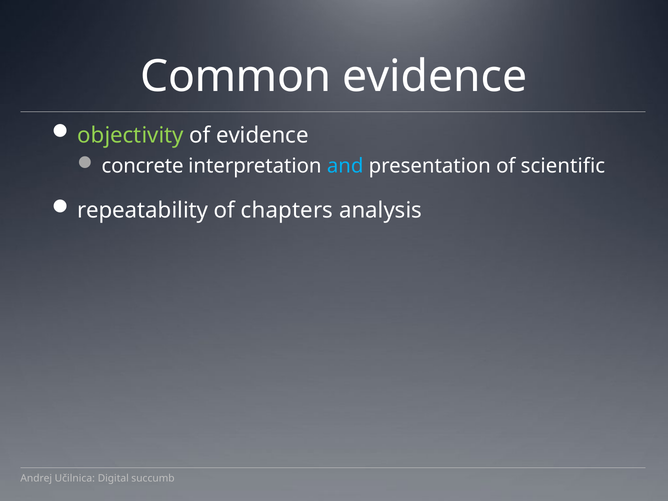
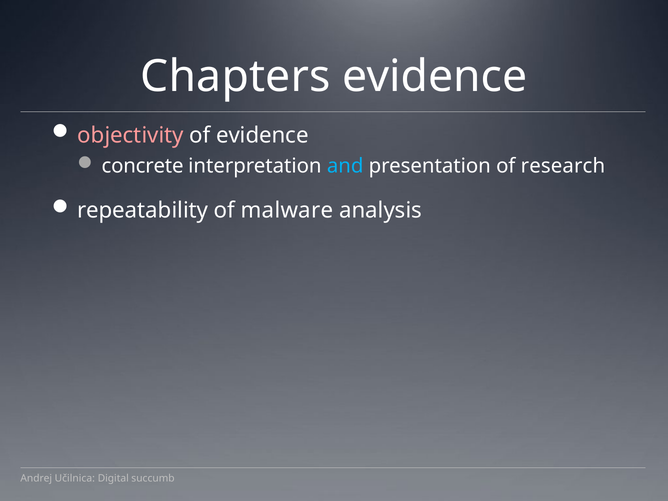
Common: Common -> Chapters (235, 77)
objectivity colour: light green -> pink (131, 135)
scientific: scientific -> research (563, 166)
chapters: chapters -> malware (287, 211)
